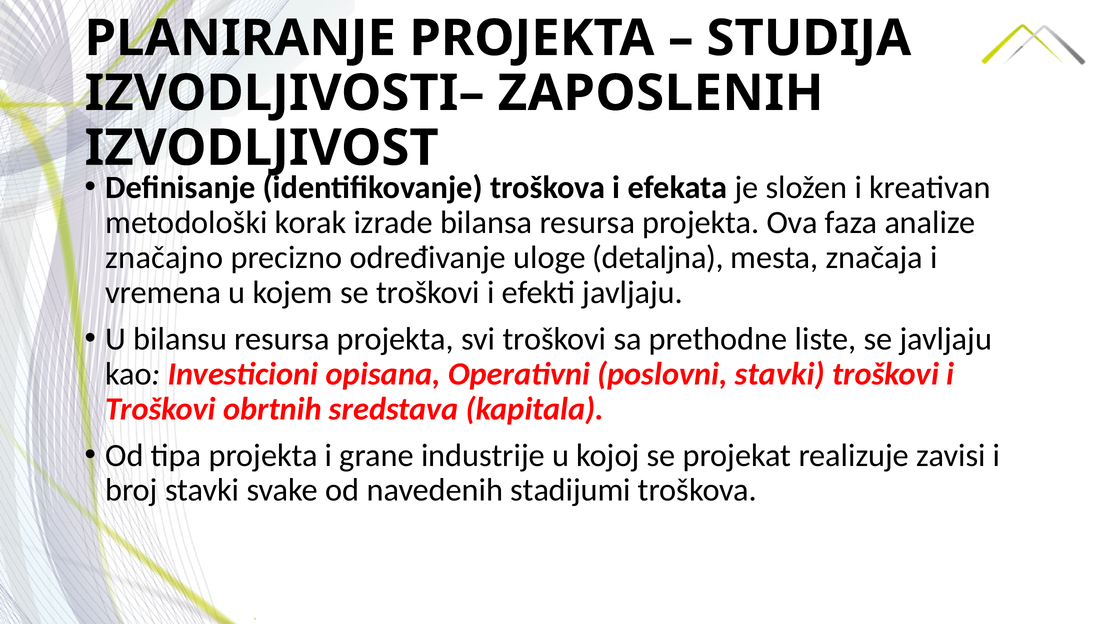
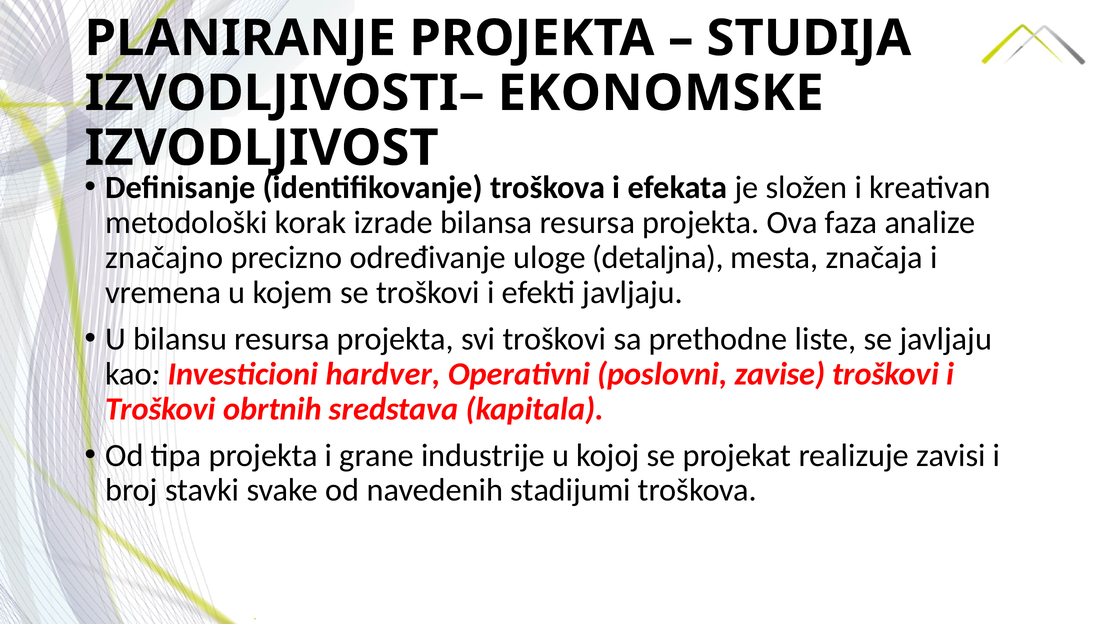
ZAPOSLENIH: ZAPOSLENIH -> EKONOMSKE (661, 93)
opisana: opisana -> hardver (383, 374)
poslovni stavki: stavki -> zavise (780, 374)
